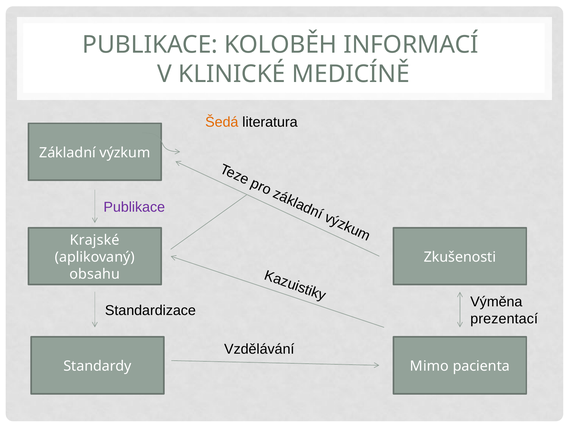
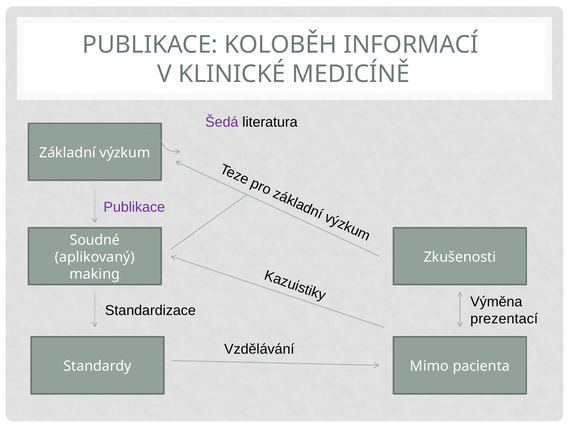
Šedá colour: orange -> purple (222, 122)
Krajské: Krajské -> Soudné (95, 240)
obsahu: obsahu -> making (95, 274)
